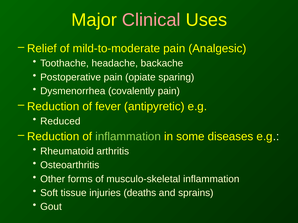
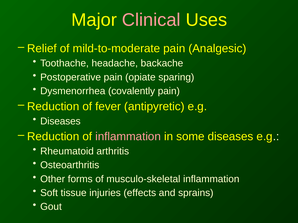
Reduced: Reduced -> Diseases (60, 121)
inflammation colour: light green -> pink (128, 137)
deaths: deaths -> effects (140, 193)
